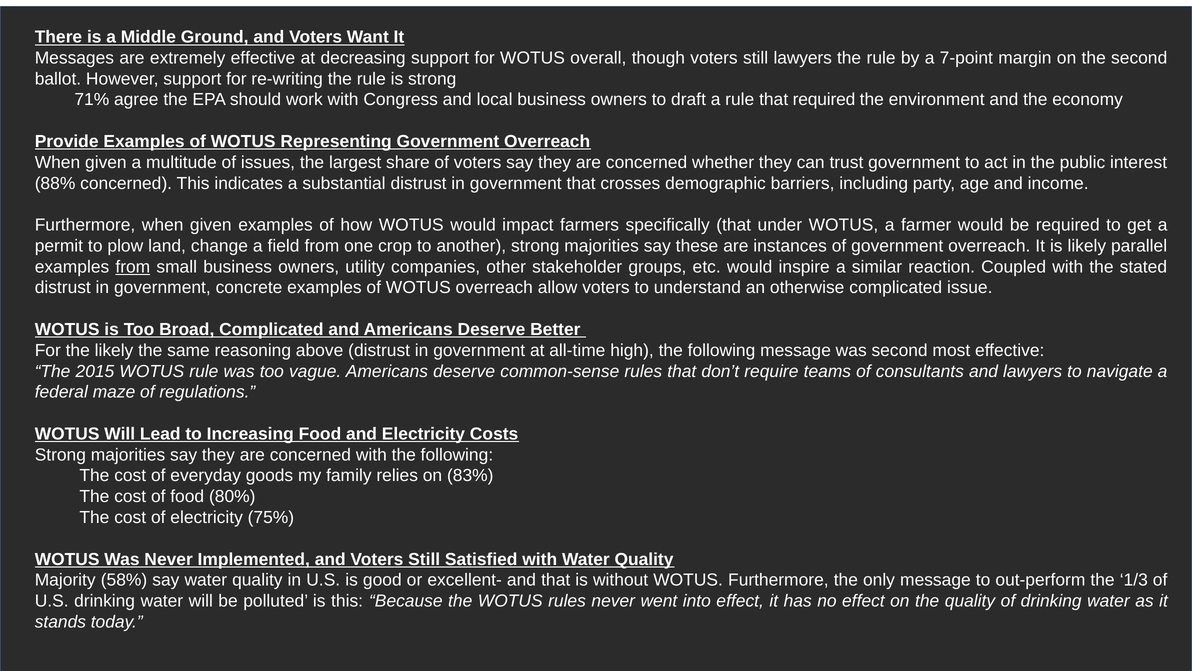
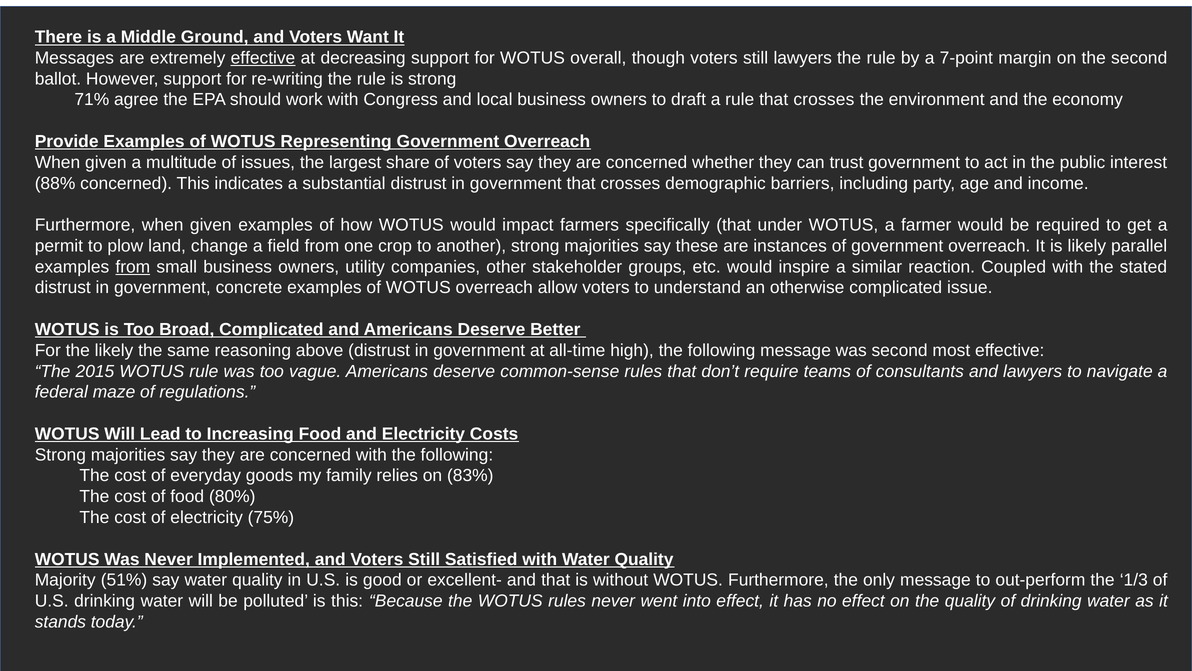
effective underline: none -> present (263, 58)
rule that required: required -> crosses (824, 100)
58%: 58% -> 51% (124, 580)
